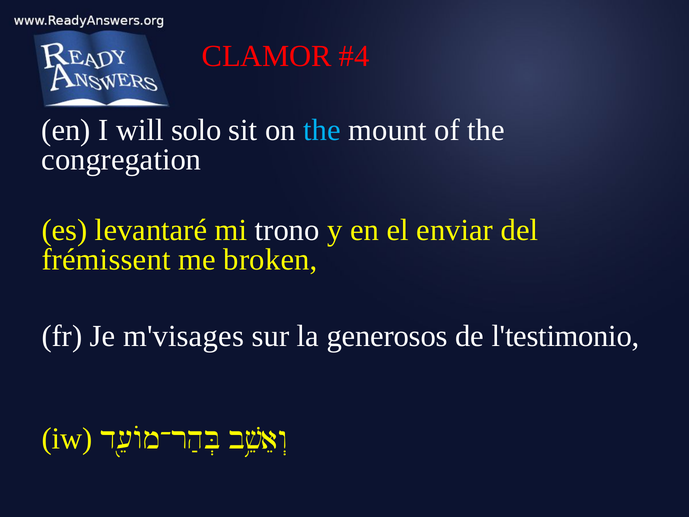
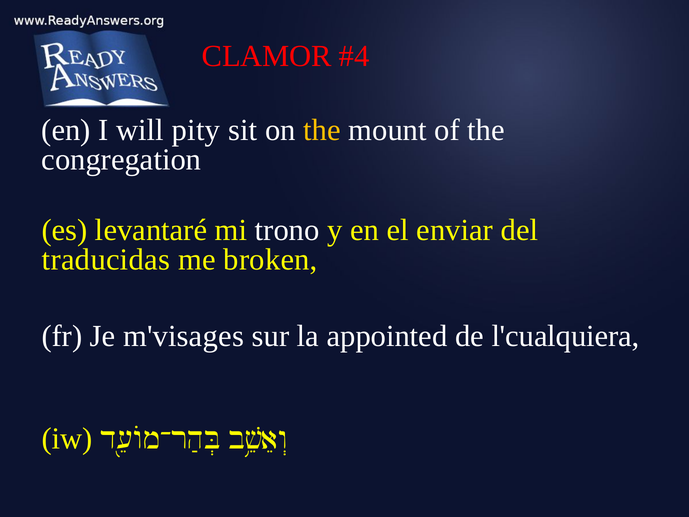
solo: solo -> pity (196, 130)
the colour: light blue -> yellow (322, 130)
frémissent: frémissent -> traducidas (106, 259)
generosos: generosos -> appointed (387, 336)
l'testimonio: l'testimonio -> l'cualquiera (565, 336)
